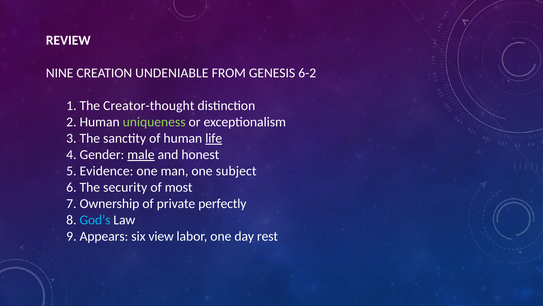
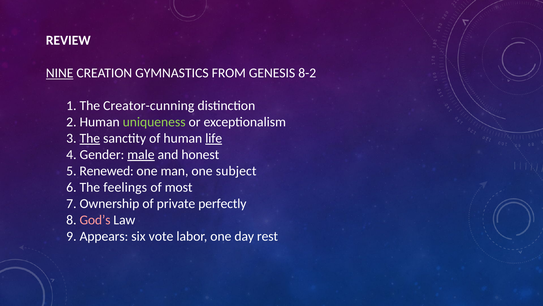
NINE underline: none -> present (60, 73)
UNDENIABLE: UNDENIABLE -> GYMNASTICS (172, 73)
6-2: 6-2 -> 8-2 (307, 73)
Creator-thought: Creator-thought -> Creator-cunning (149, 106)
The underline: none -> present (90, 138)
Evidence: Evidence -> Renewed (107, 171)
security: security -> feelings (125, 187)
God’s colour: light blue -> pink (95, 220)
view: view -> vote (161, 236)
